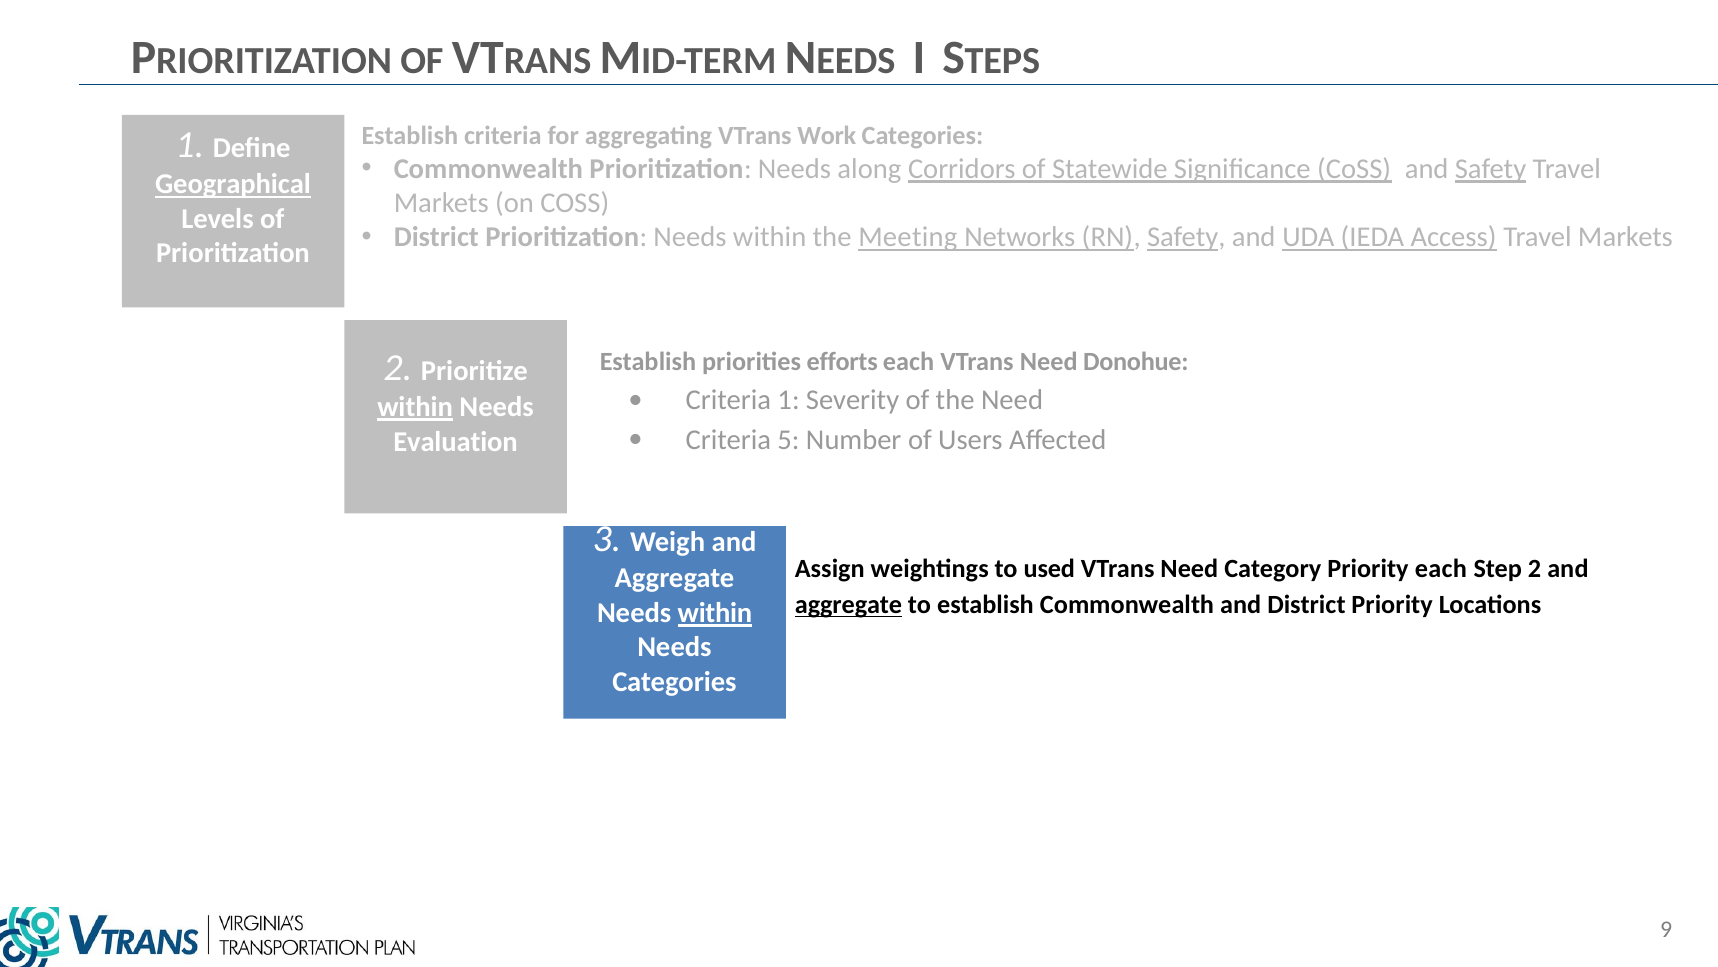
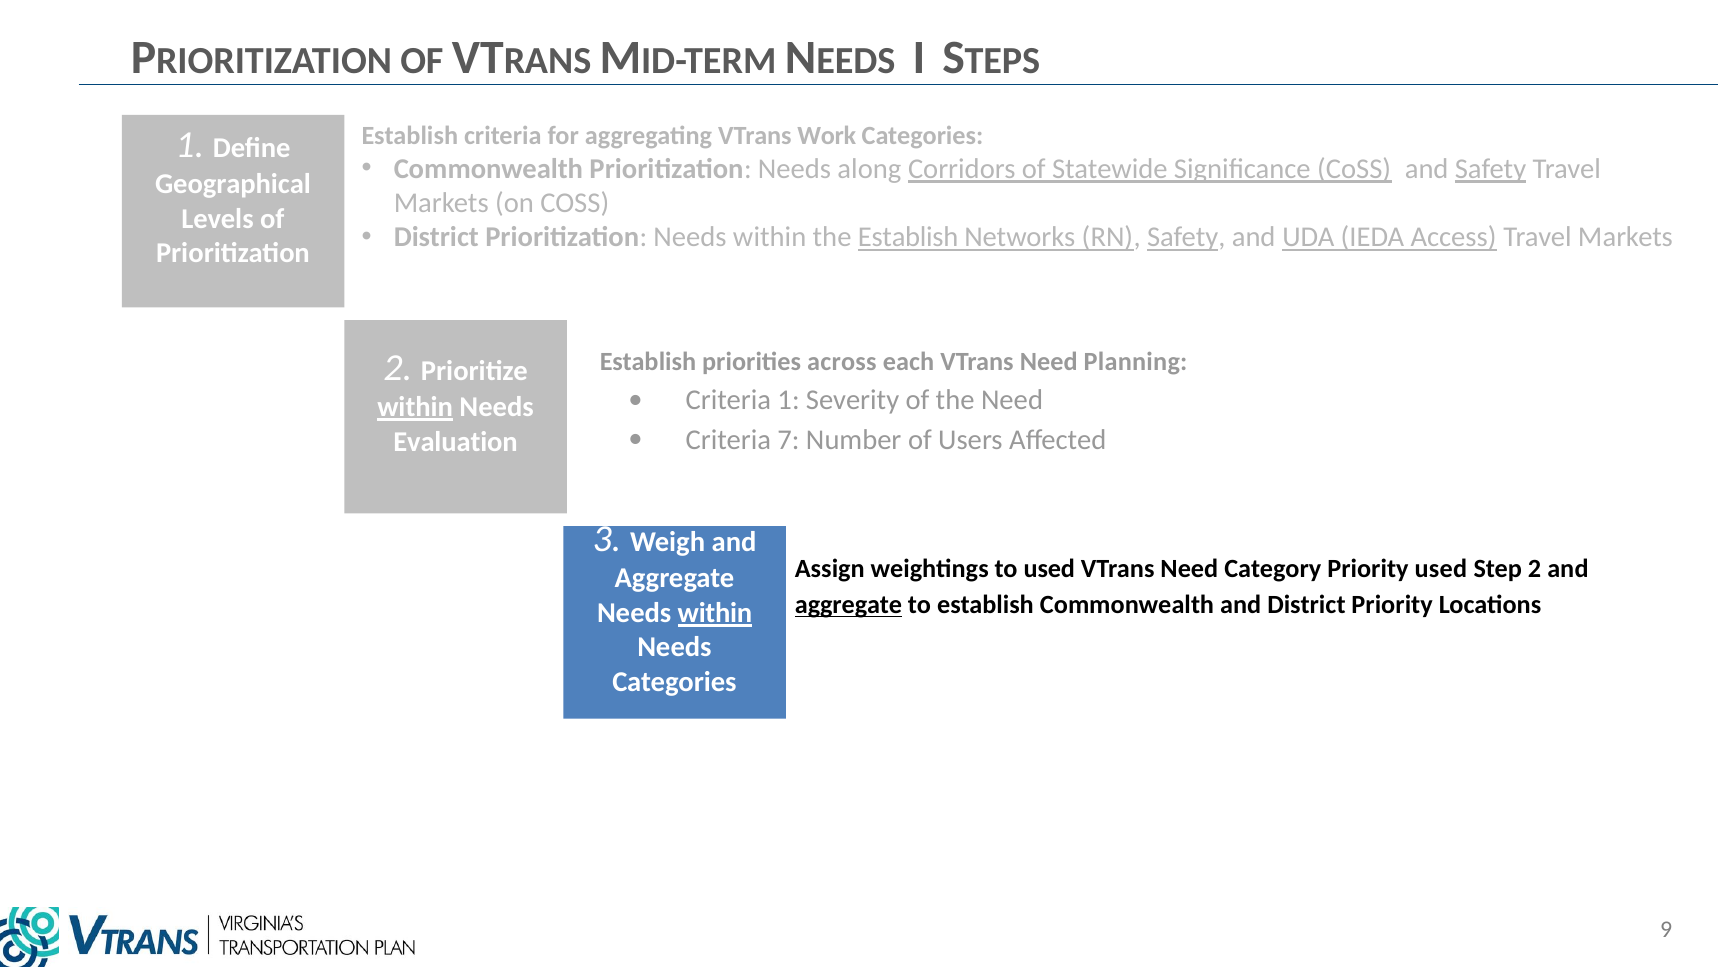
Geographical underline: present -> none (233, 184)
the Meeting: Meeting -> Establish (908, 237)
efforts: efforts -> across (842, 362)
Donohue: Donohue -> Planning (1136, 362)
5: 5 -> 7 (789, 440)
Priority each: each -> used (1441, 569)
